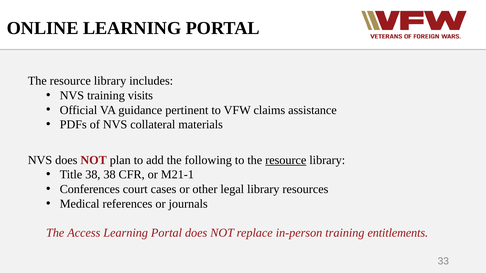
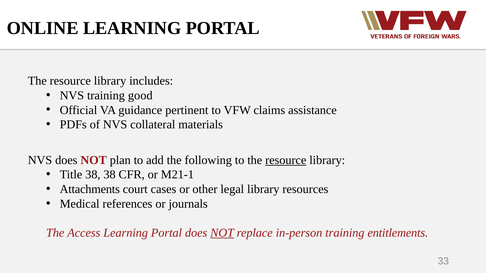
visits: visits -> good (140, 96)
Conferences: Conferences -> Attachments (90, 189)
NOT underline: none -> present (222, 233)
